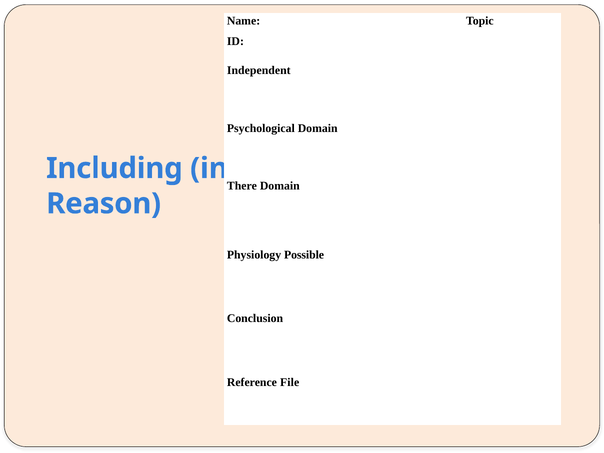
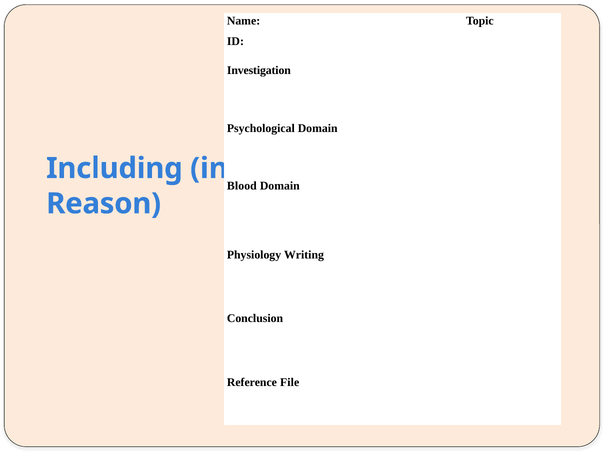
Independent: Independent -> Investigation (259, 70)
There: There -> Blood (242, 186)
Possible: Possible -> Writing (304, 255)
